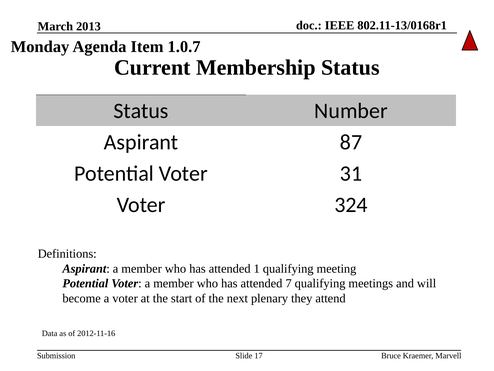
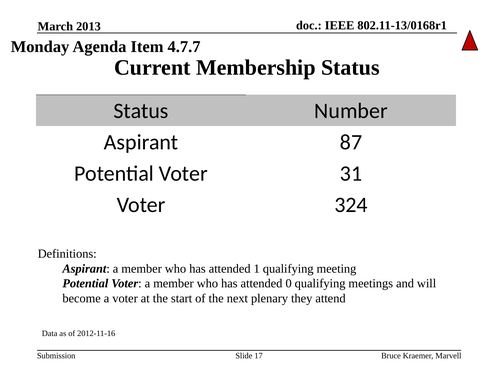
1.0.7: 1.0.7 -> 4.7.7 (184, 47)
7: 7 -> 0 (289, 283)
